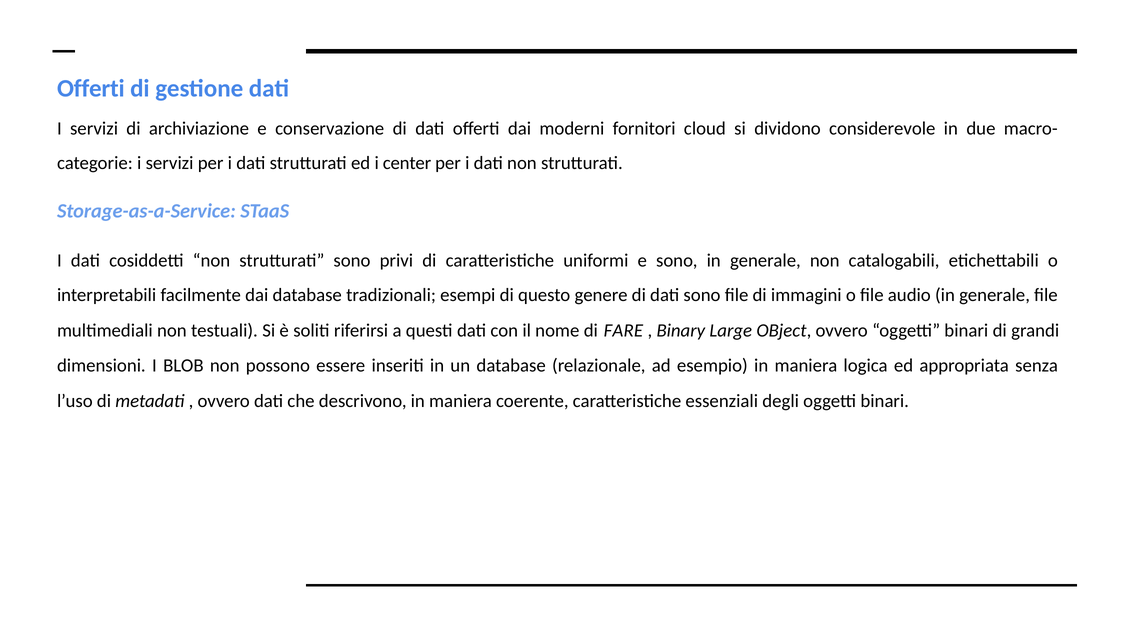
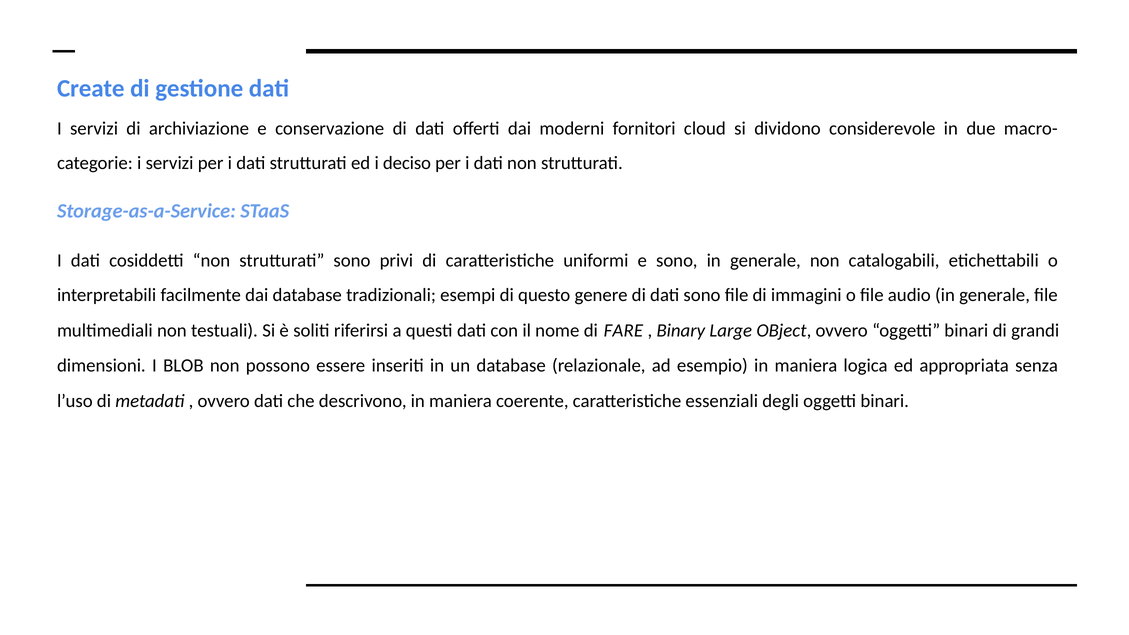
Offerti: Offerti -> Create (91, 88)
center: center -> deciso (407, 163)
